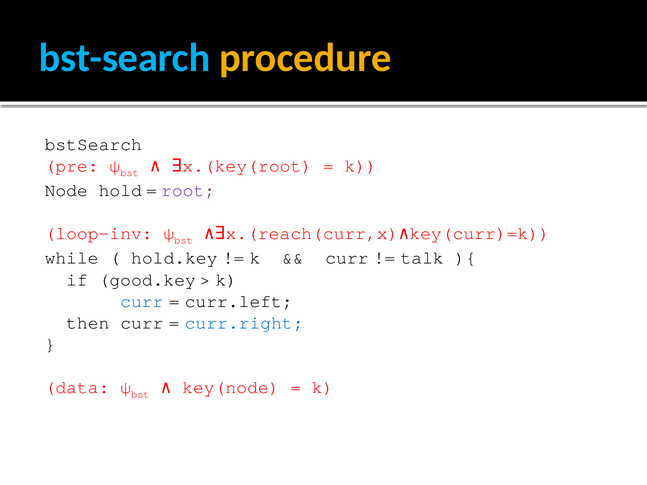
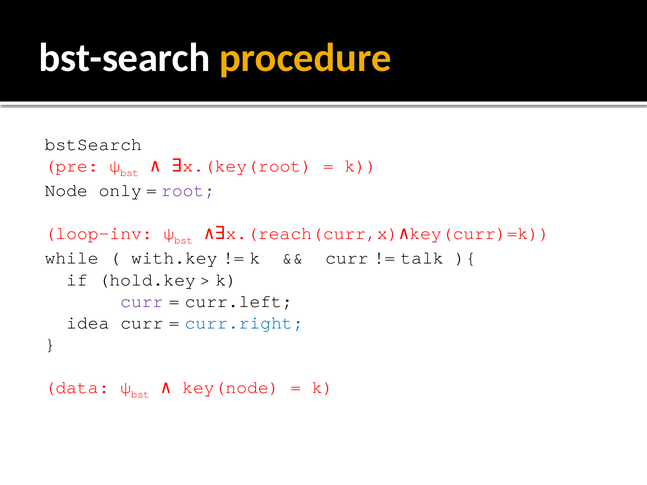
bst-search colour: light blue -> white (125, 58)
hold: hold -> only (120, 190)
hold.key: hold.key -> with.key (174, 258)
good.key: good.key -> hold.key (147, 280)
curr colour: blue -> purple (142, 301)
then: then -> idea (88, 323)
